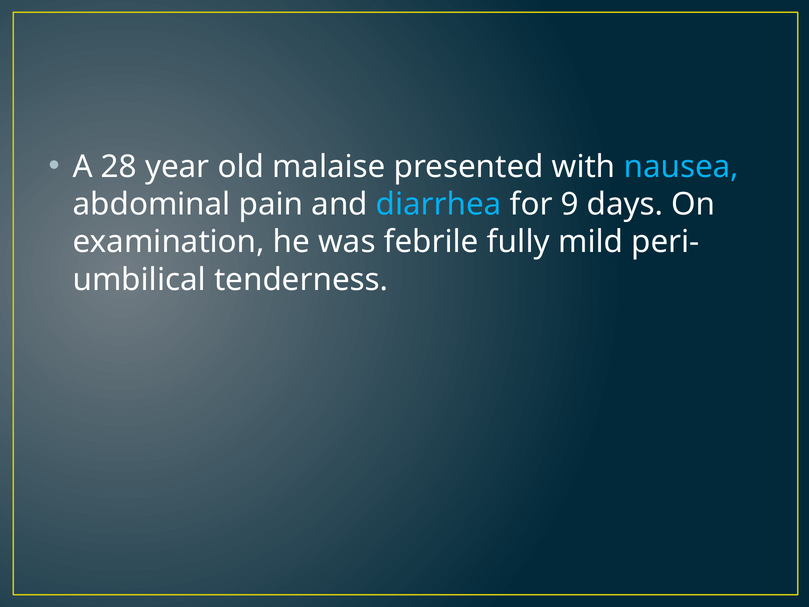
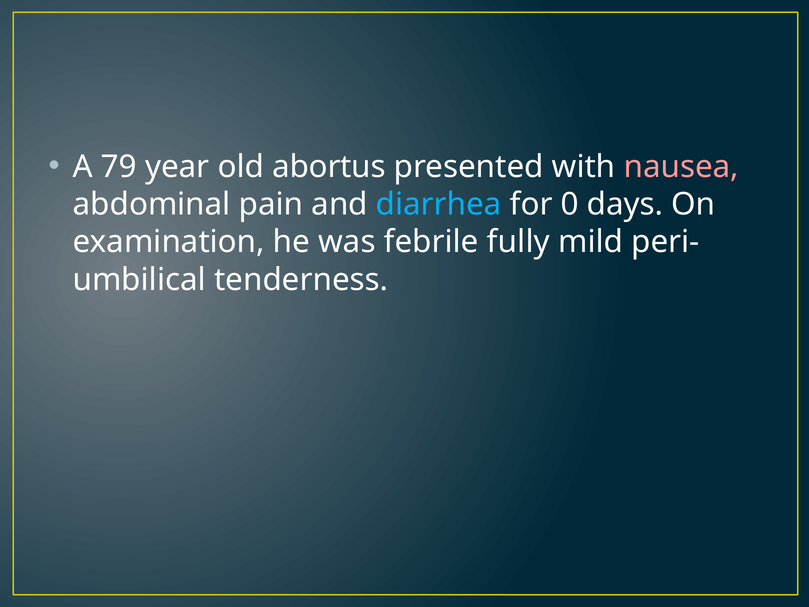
28: 28 -> 79 (119, 167)
malaise: malaise -> abortus (329, 167)
nausea colour: light blue -> pink (681, 167)
9: 9 -> 0 (570, 204)
